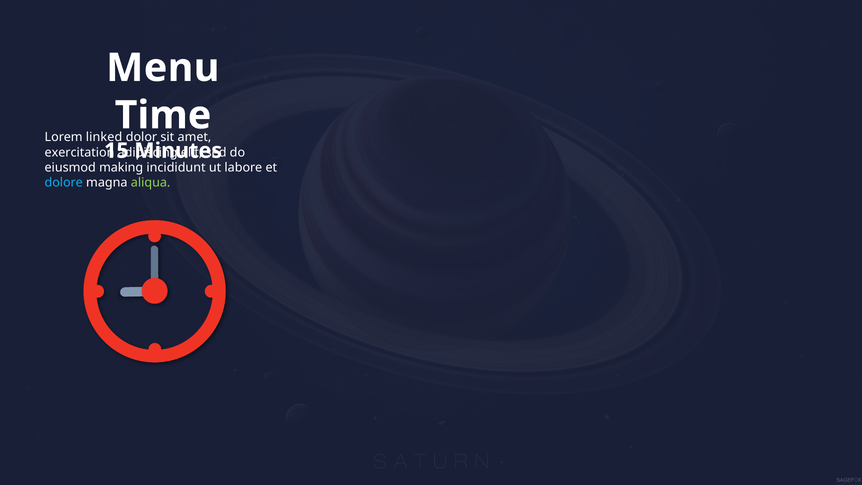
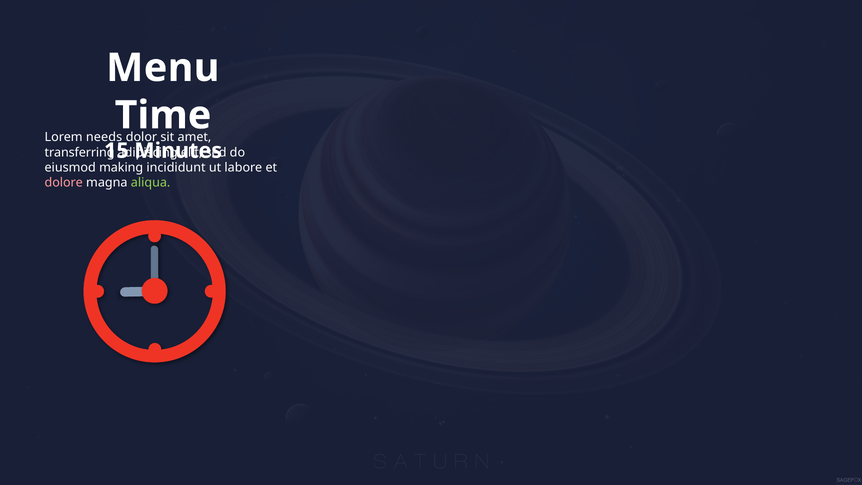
linked: linked -> needs (104, 137)
exercitation: exercitation -> transferring (80, 152)
dolore colour: light blue -> pink (64, 183)
